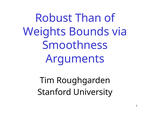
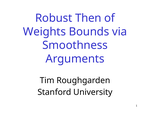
Than: Than -> Then (88, 18)
